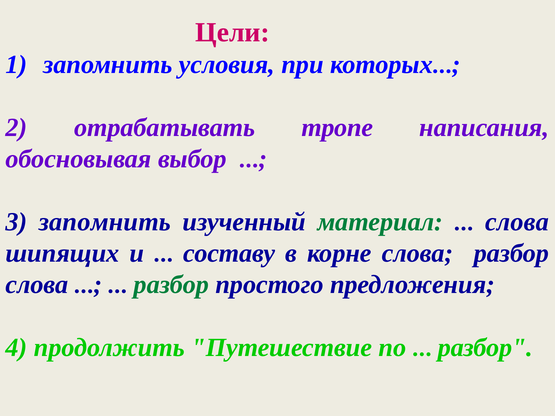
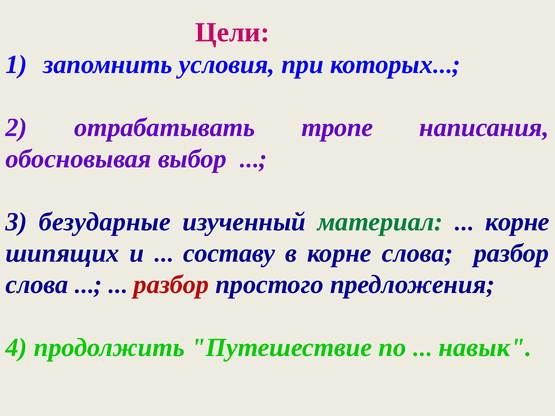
3 запомнить: запомнить -> безударные (105, 222)
слова: слова -> корне (517, 222)
разбор colour: green -> red (171, 285)
разбор: разбор -> навык (485, 348)
